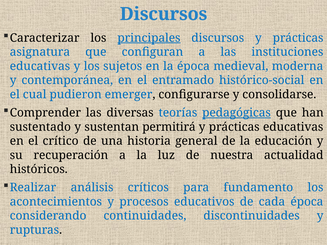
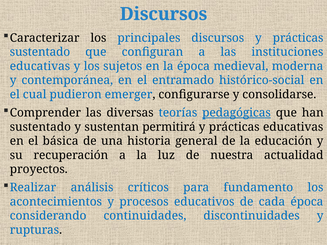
principales underline: present -> none (149, 38)
asignatura: asignatura -> sustentado (40, 52)
crítico: crítico -> básica (61, 141)
históricos: históricos -> proyectos (39, 169)
